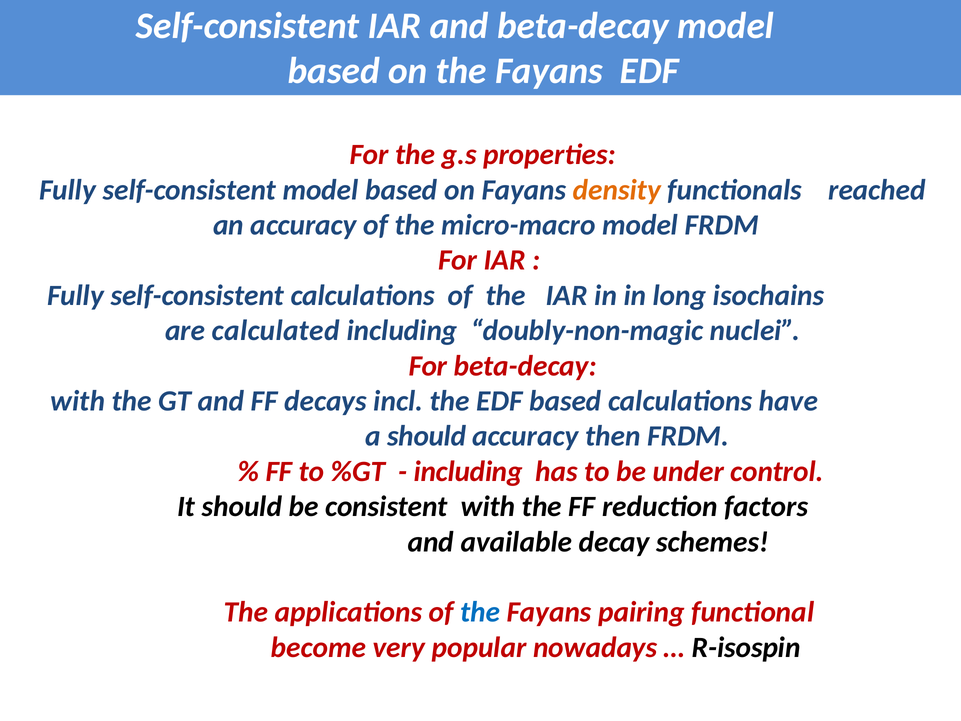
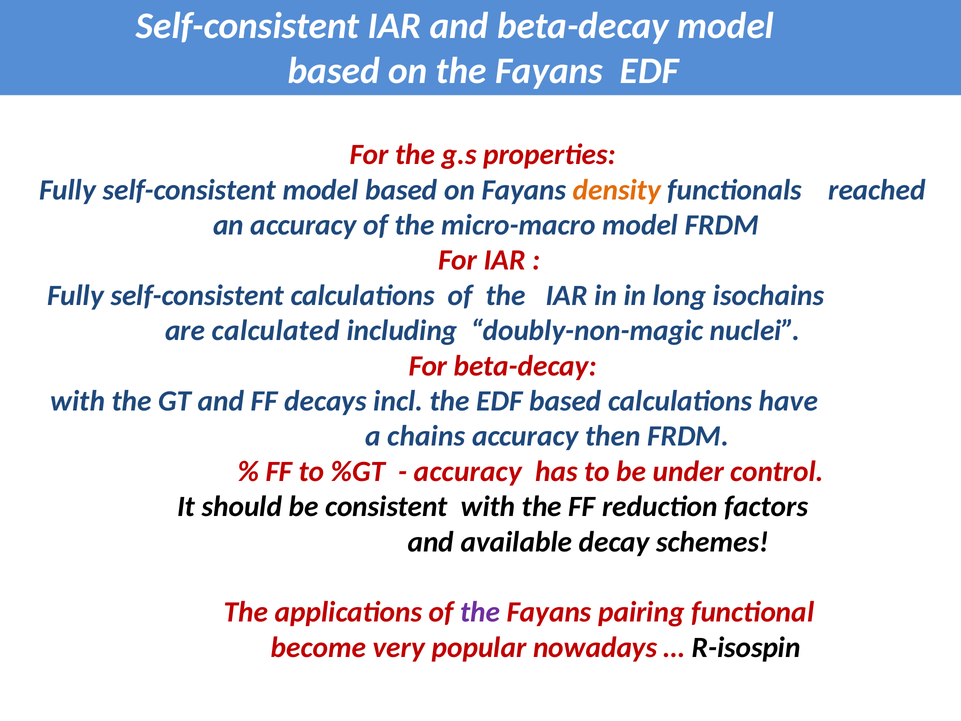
a should: should -> chains (426, 436)
including: including -> accuracy (468, 471)
the colour: blue -> purple (480, 612)
